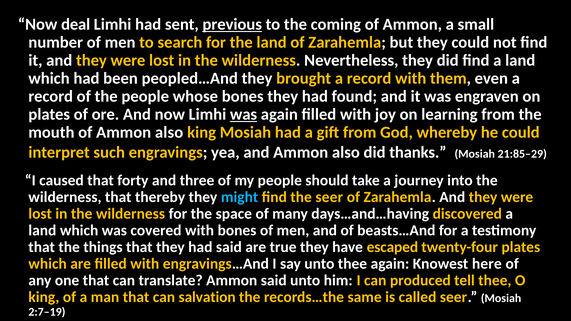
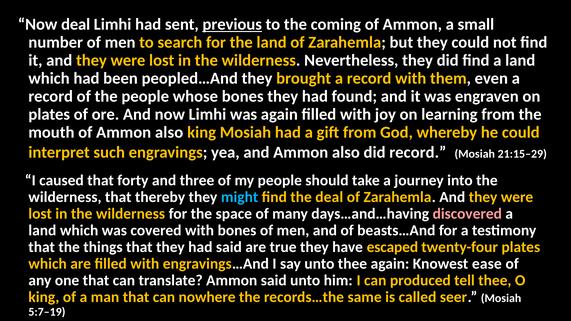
was underline: present -> none (244, 114)
did thanks: thanks -> record (418, 152)
21:85–29: 21:85–29 -> 21:15–29 (522, 154)
the seer: seer -> deal (329, 197)
discovered colour: yellow -> pink (467, 214)
here: here -> ease (487, 264)
salvation: salvation -> nowhere (207, 297)
2:7–19: 2:7–19 -> 5:7–19 (47, 312)
